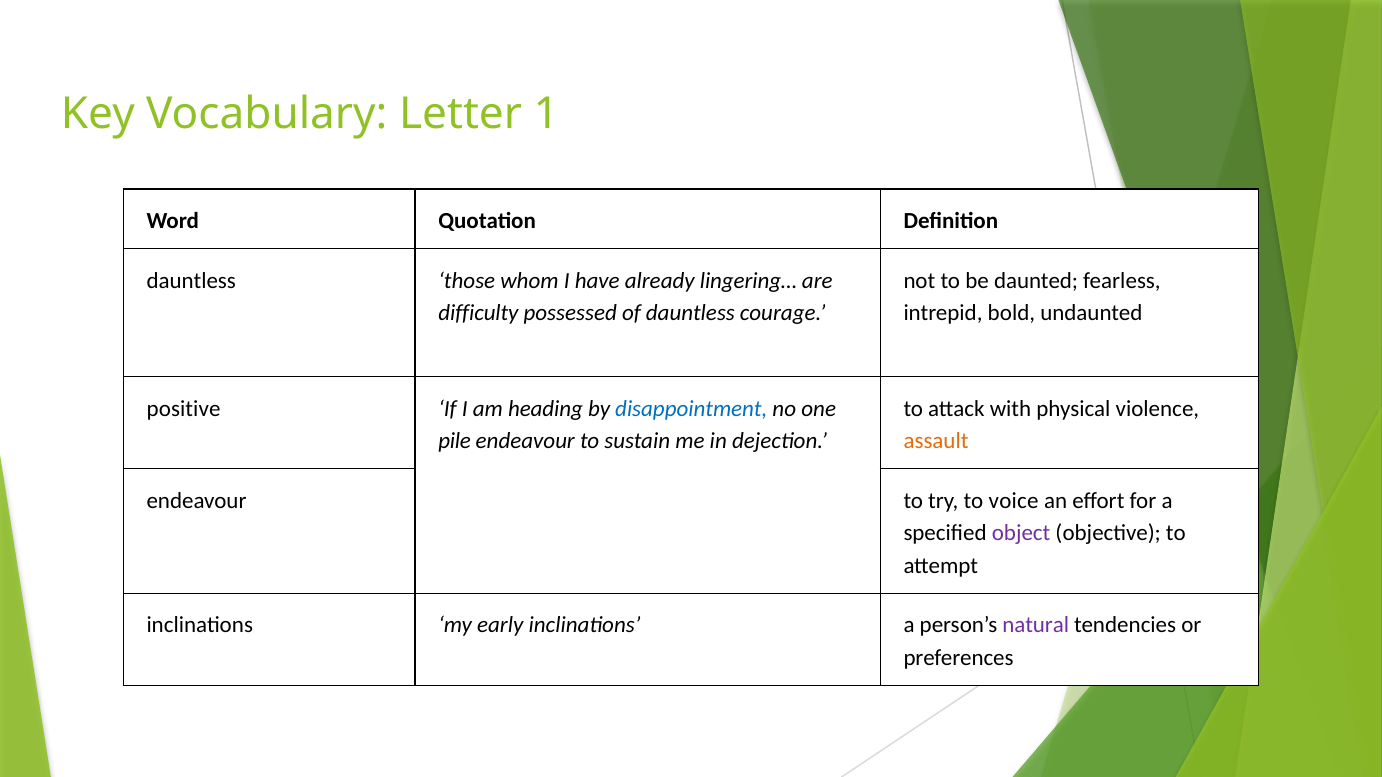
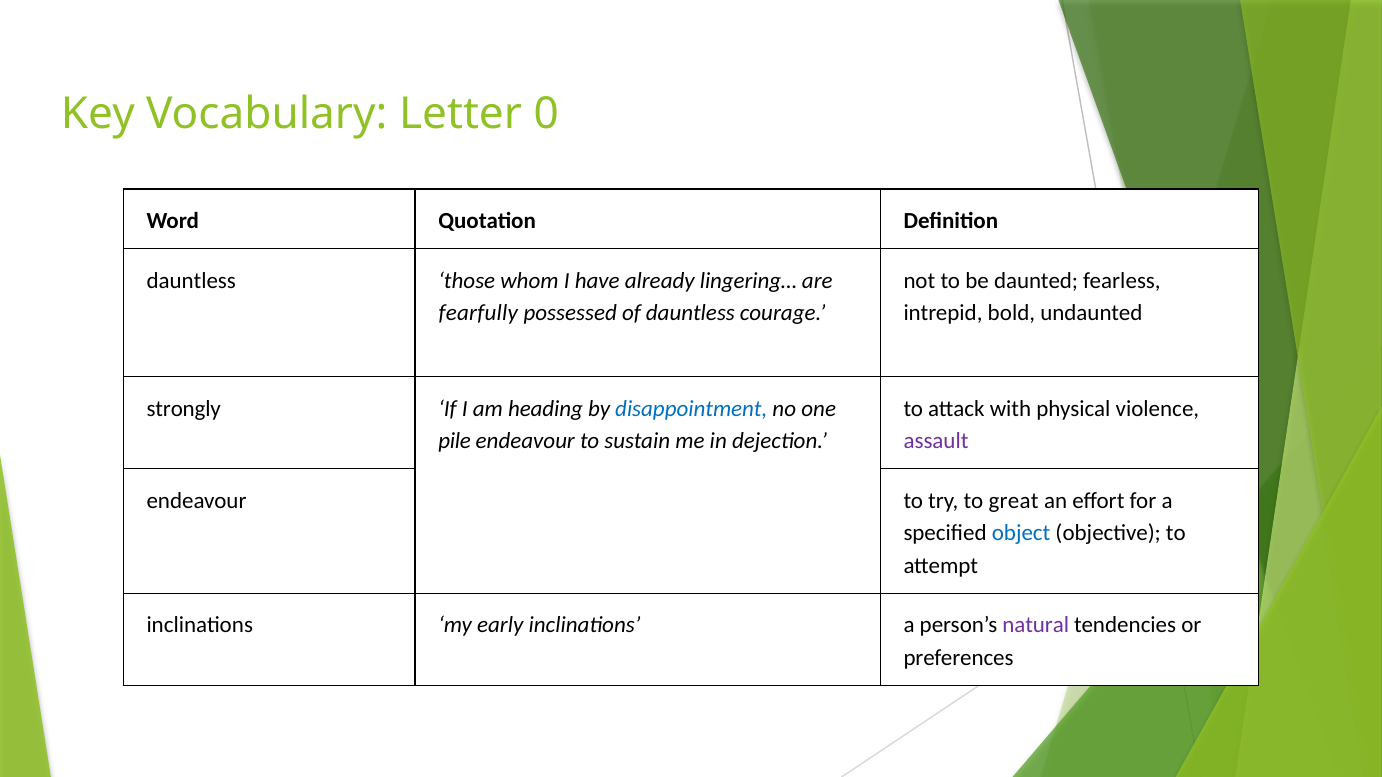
1: 1 -> 0 (546, 114)
difficulty: difficulty -> fearfully (478, 313)
positive: positive -> strongly (184, 409)
assault colour: orange -> purple (936, 441)
voice: voice -> great (1014, 501)
object colour: purple -> blue (1021, 534)
